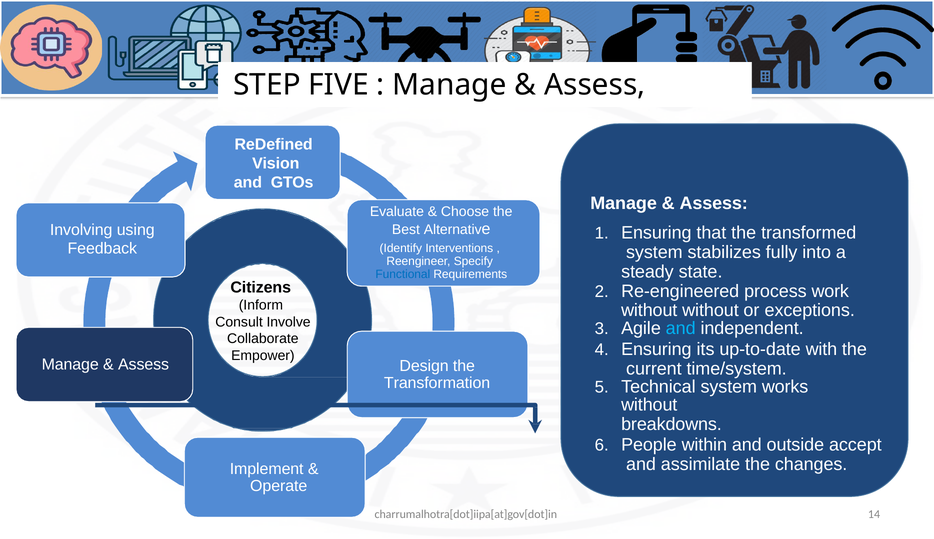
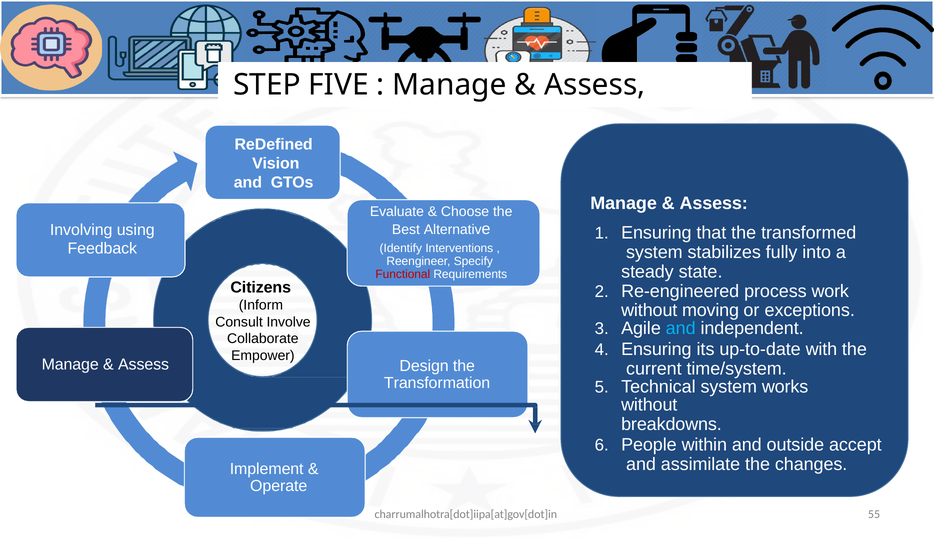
Functional colour: blue -> red (403, 274)
without without: without -> moving (711, 310)
14: 14 -> 55 (874, 514)
